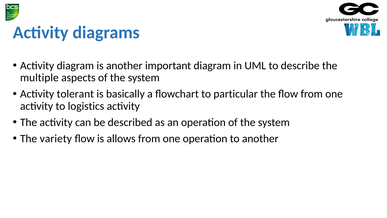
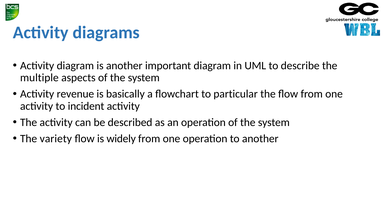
tolerant: tolerant -> revenue (75, 94)
logistics: logistics -> incident (86, 106)
allows: allows -> widely (121, 138)
